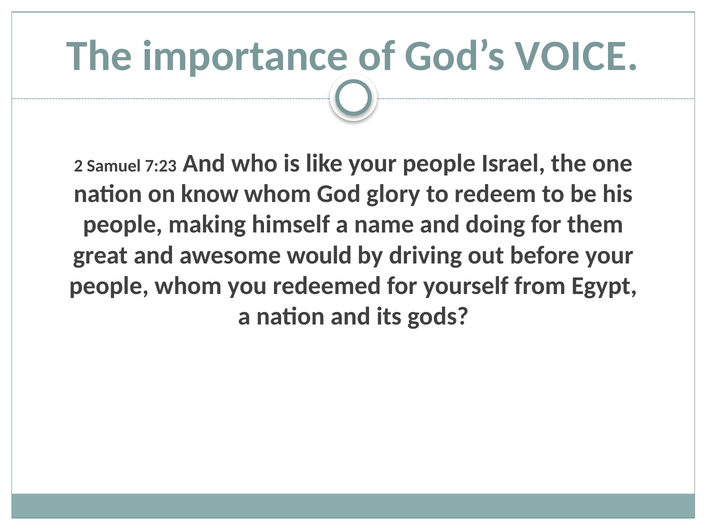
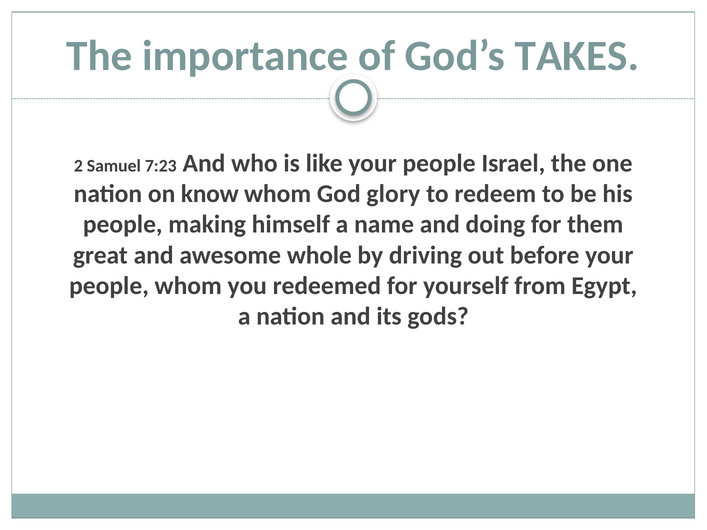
VOICE: VOICE -> TAKES (577, 56)
would: would -> whole (319, 255)
